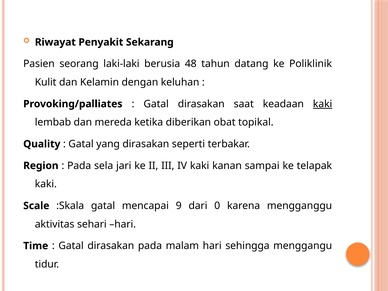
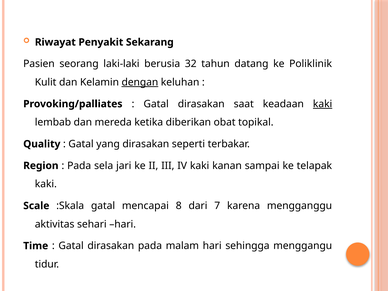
48: 48 -> 32 (191, 64)
dengan underline: none -> present (140, 82)
9: 9 -> 8 (179, 206)
0: 0 -> 7 (217, 206)
